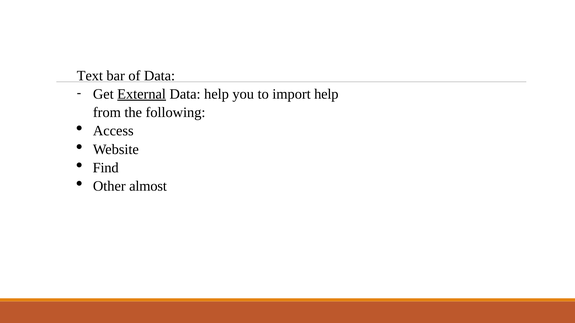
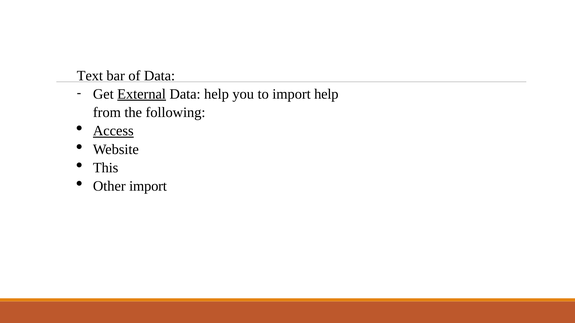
Access underline: none -> present (113, 131)
Find: Find -> This (106, 168)
Other almost: almost -> import (148, 186)
